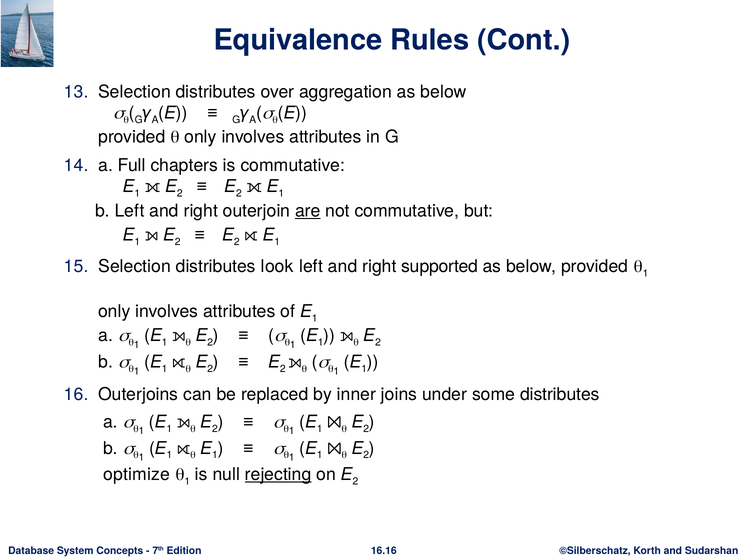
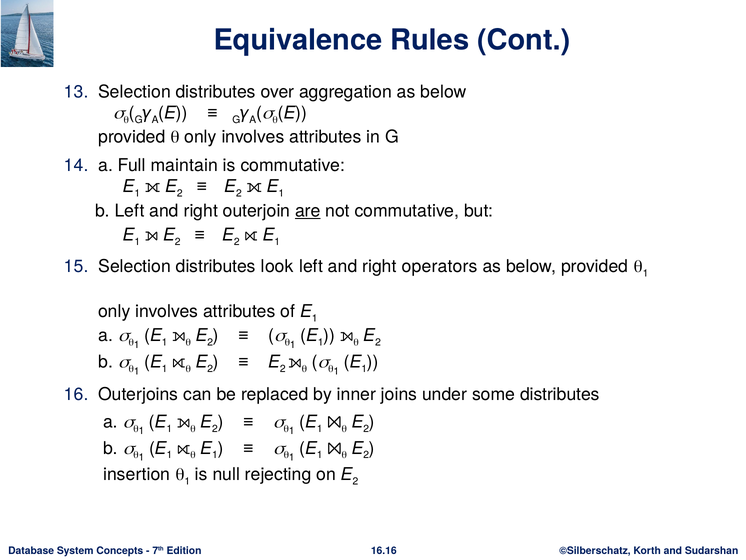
chapters: chapters -> maintain (184, 165)
supported: supported -> operators (440, 266)
optimize: optimize -> insertion (137, 474)
rejecting underline: present -> none (278, 474)
